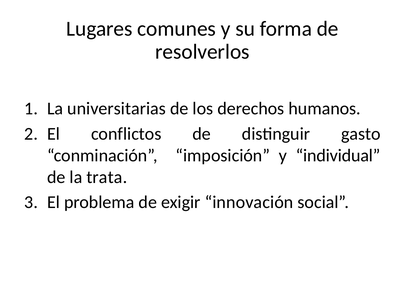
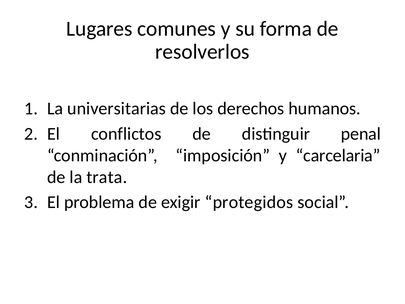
gasto: gasto -> penal (361, 134)
individual: individual -> carcelaria (338, 155)
innovación: innovación -> protegidos (249, 202)
